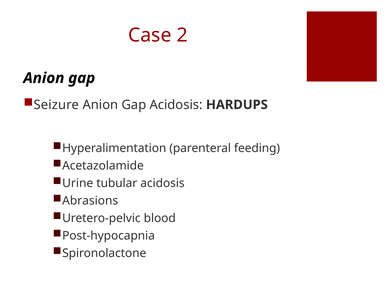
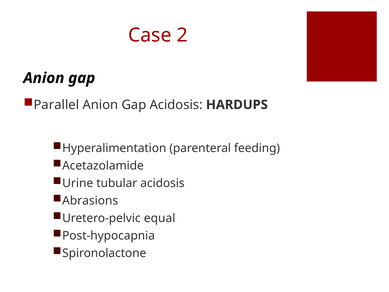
Seizure: Seizure -> Parallel (56, 105)
blood: blood -> equal (160, 218)
